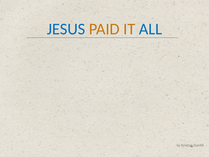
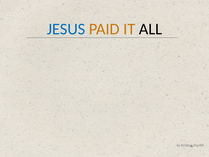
ALL colour: blue -> black (150, 29)
